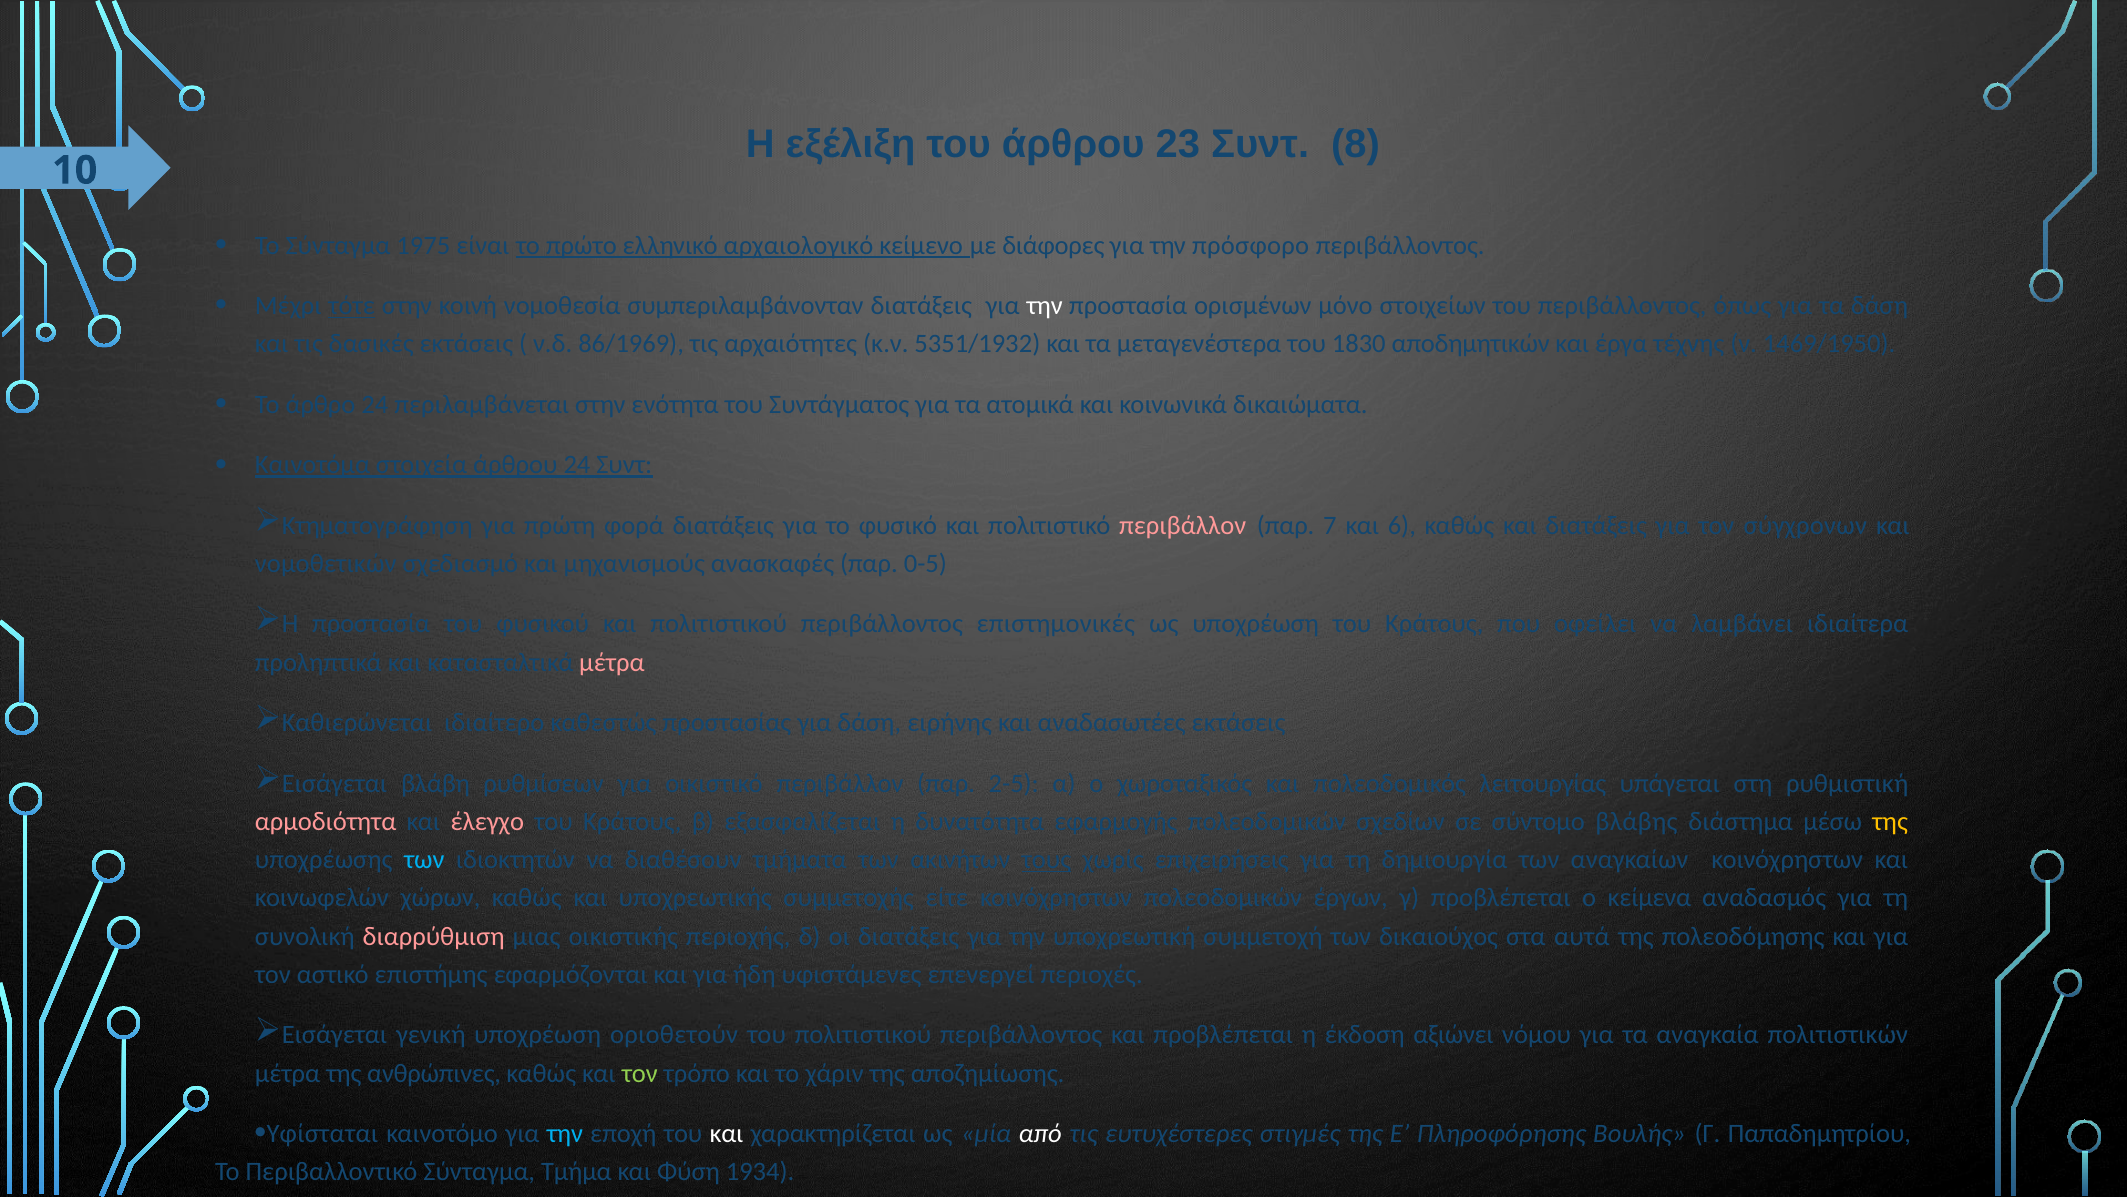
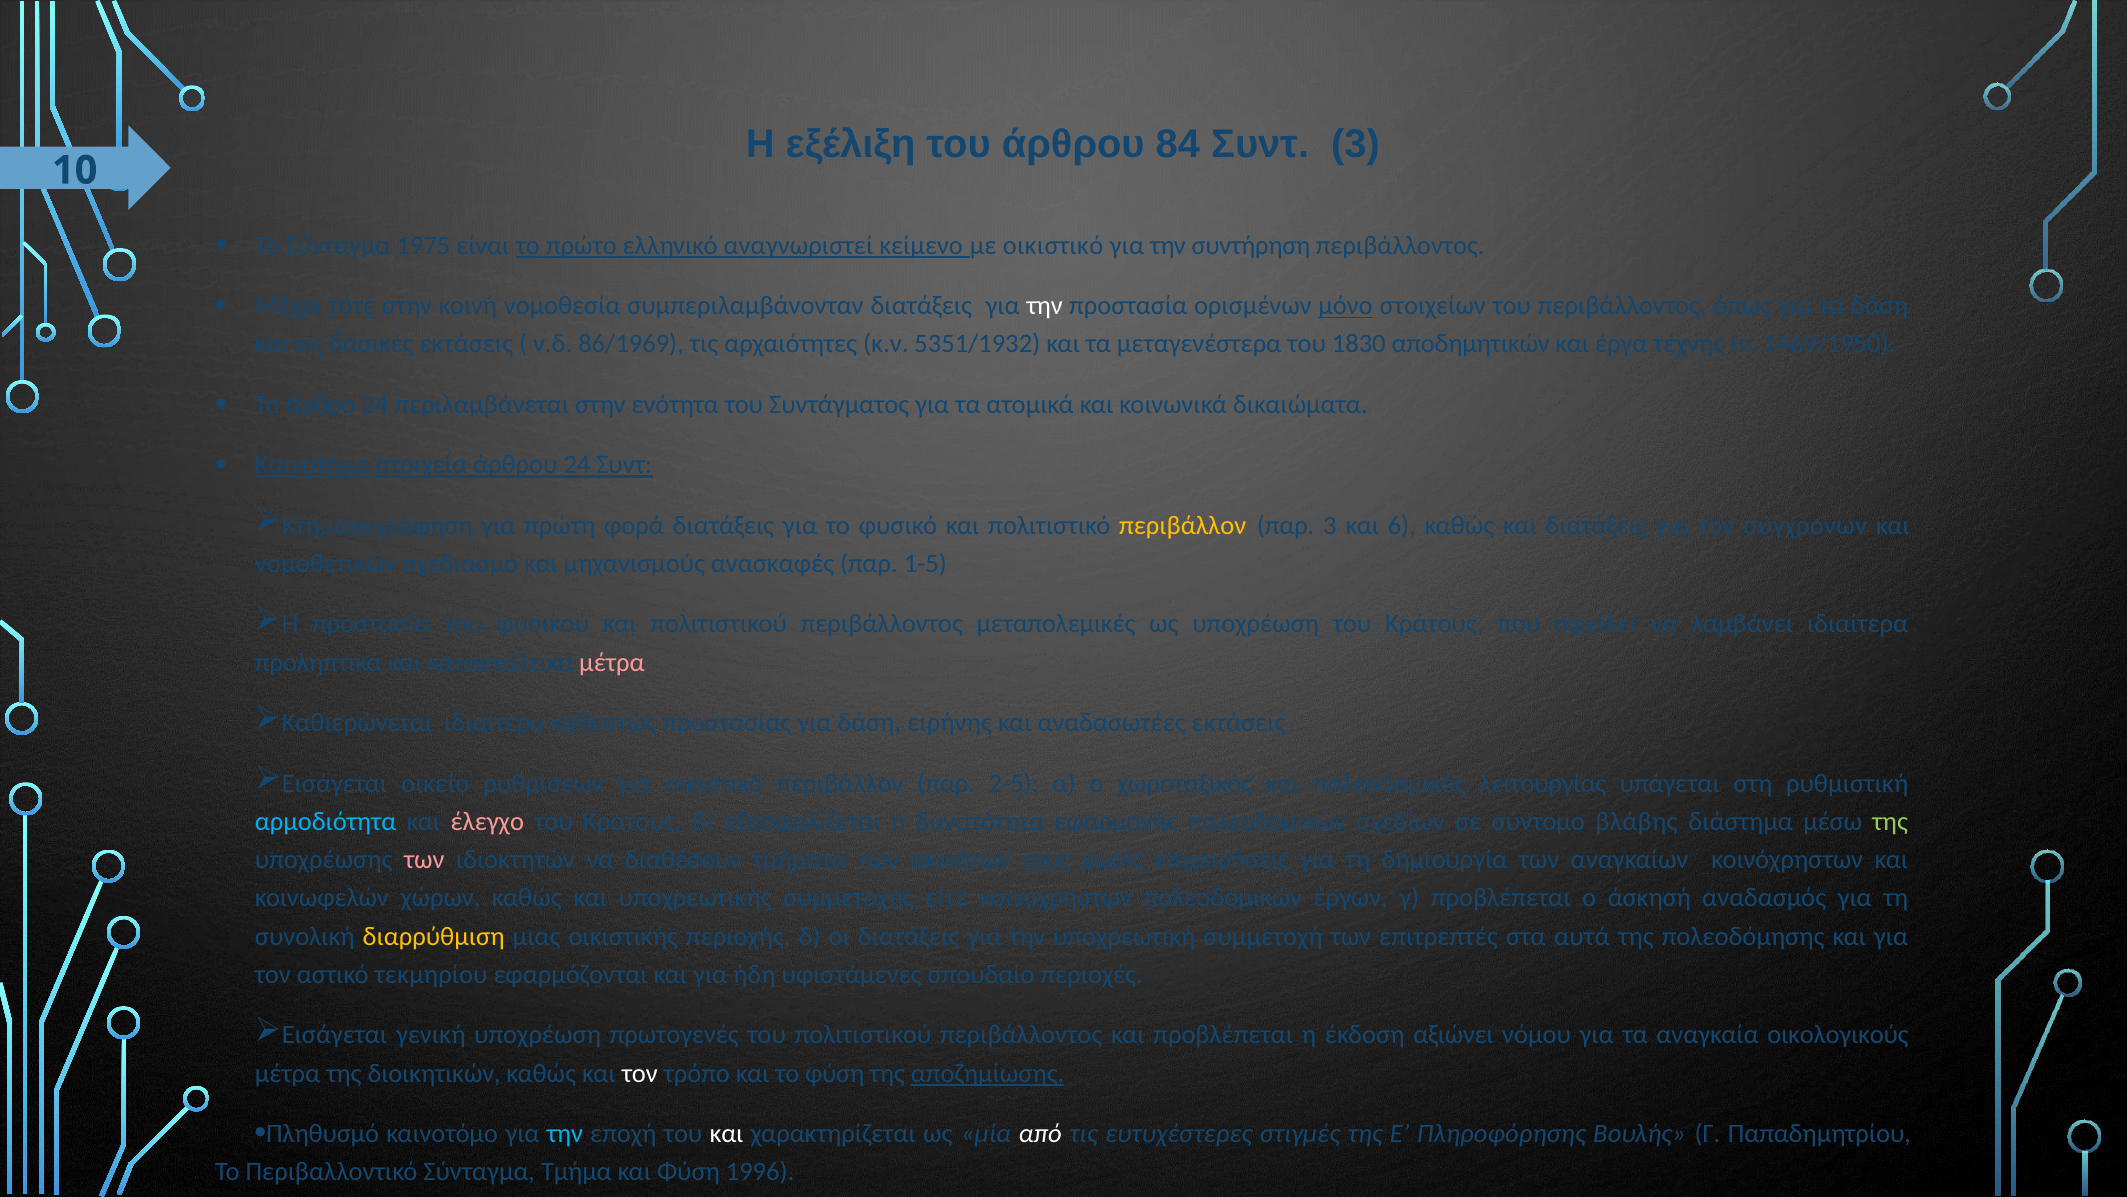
23: 23 -> 84 (1178, 144)
Συντ 8: 8 -> 3 (1356, 144)
αρχαιολογικό: αρχαιολογικό -> αναγνωριστεί (798, 245)
με διάφορες: διάφορες -> οικιστικό (1053, 245)
πρόσφορο: πρόσφορο -> συντήρηση (1251, 245)
μόνο underline: none -> present (1346, 306)
περιβάλλον colour: pink -> yellow (1183, 525)
παρ 7: 7 -> 3 (1330, 525)
0-5: 0-5 -> 1-5 (925, 564)
επιστημονικές: επιστημονικές -> μεταπολεμικές (1056, 624)
βλάβη: βλάβη -> οικείο (435, 783)
αρμοδιότητα colour: pink -> light blue (326, 821)
της colour: yellow -> light green (1890, 821)
των colour: light blue -> pink (424, 860)
κείμενα: κείμενα -> άσκησή (1649, 898)
διαρρύθμιση colour: pink -> yellow (434, 936)
δικαιούχος: δικαιούχος -> επιτρεπτές (1438, 936)
επιστήμης: επιστήμης -> τεκμηρίου (431, 974)
επενεργεί: επενεργεί -> σπουδαίο (981, 974)
οριοθετούν: οριοθετούν -> πρωτογενές (674, 1035)
πολιτιστικών: πολιτιστικών -> οικολογικούς (1838, 1035)
ανθρώπινες: ανθρώπινες -> διοικητικών (434, 1073)
τον colour: light green -> white (640, 1073)
το χάριν: χάριν -> φύση (835, 1073)
αποζημίωσης underline: none -> present (988, 1073)
Υφίσταται: Υφίσταται -> Πληθυσμό (323, 1133)
1934: 1934 -> 1996 (760, 1172)
